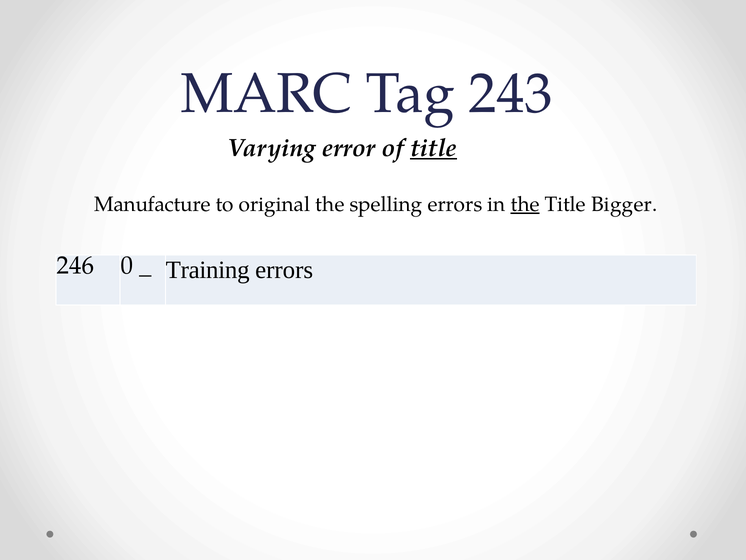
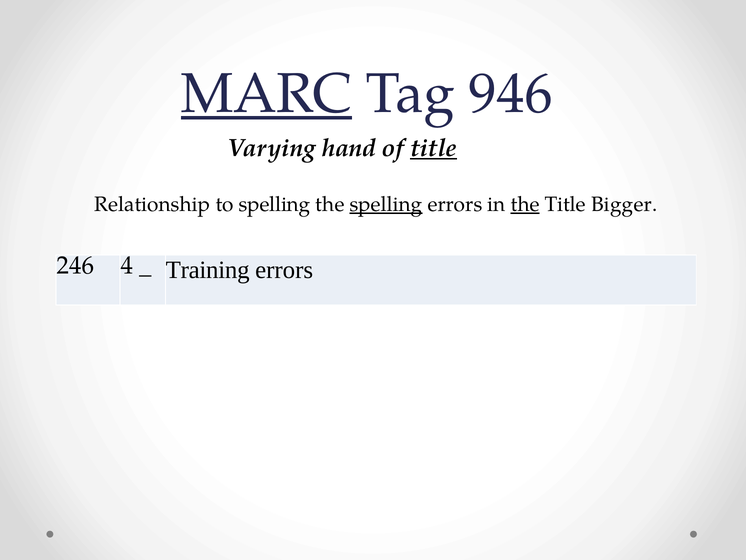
MARC underline: none -> present (267, 94)
243: 243 -> 946 (511, 94)
error: error -> hand (349, 148)
Manufacture: Manufacture -> Relationship (152, 204)
to original: original -> spelling (275, 204)
spelling underline: none -> present (386, 204)
0: 0 -> 4 (127, 265)
